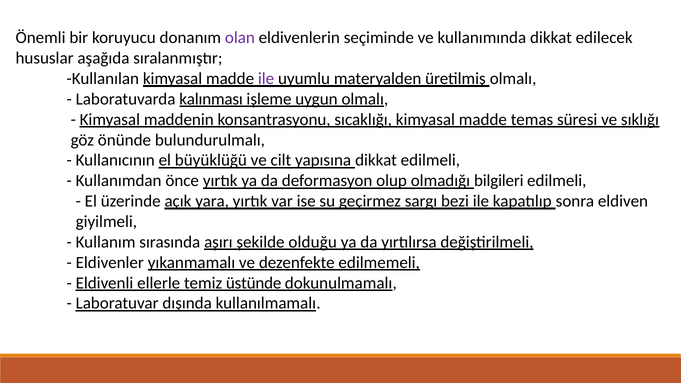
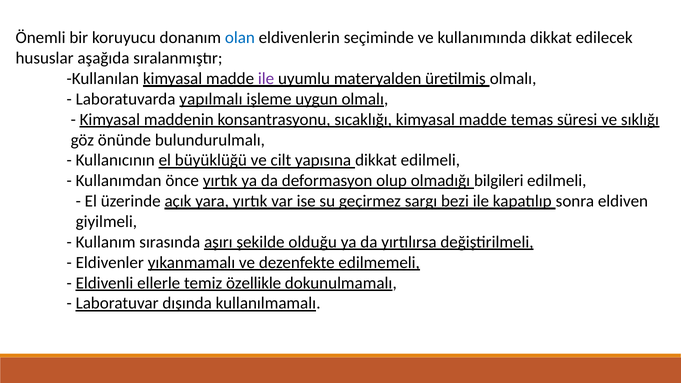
olan colour: purple -> blue (240, 38)
kalınması: kalınması -> yapılmalı (211, 99)
üstünde: üstünde -> özellikle (254, 283)
